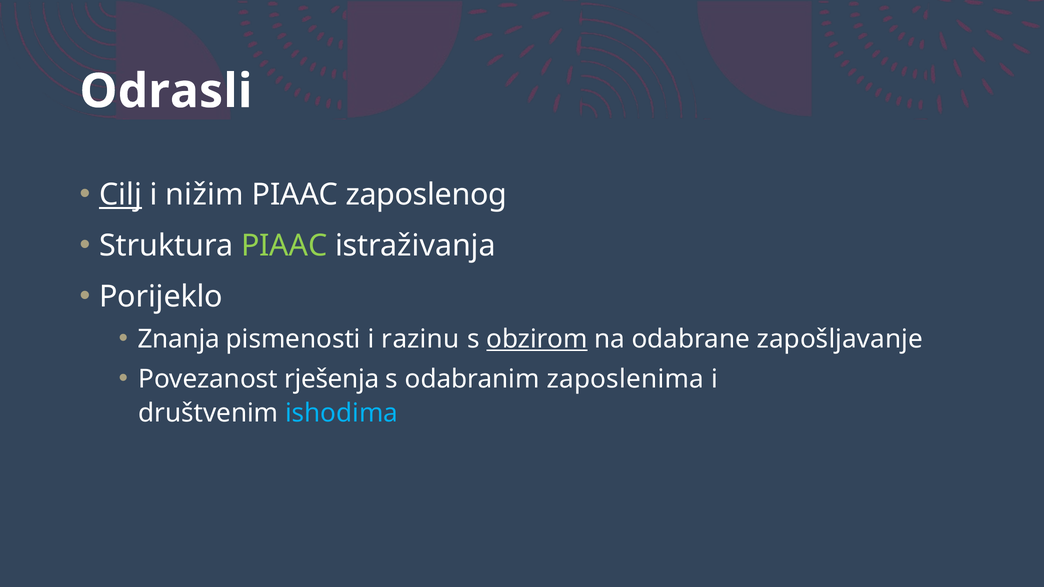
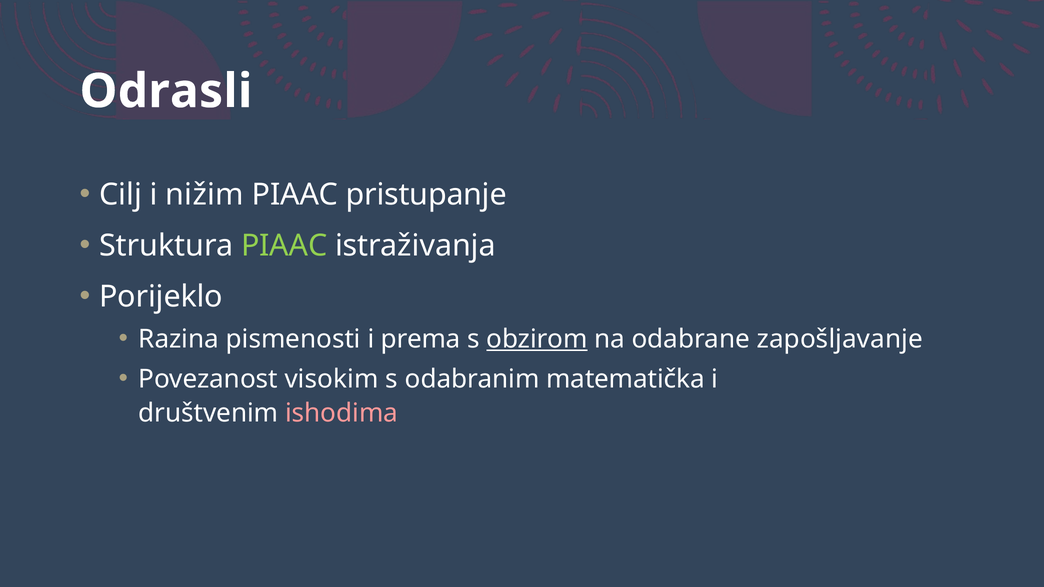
Cilj underline: present -> none (121, 195)
zaposlenog: zaposlenog -> pristupanje (426, 195)
Znanja: Znanja -> Razina (179, 339)
razinu: razinu -> prema (421, 339)
rješenja: rješenja -> visokim (332, 379)
zaposlenima: zaposlenima -> matematička (625, 379)
ishodima colour: light blue -> pink (342, 414)
